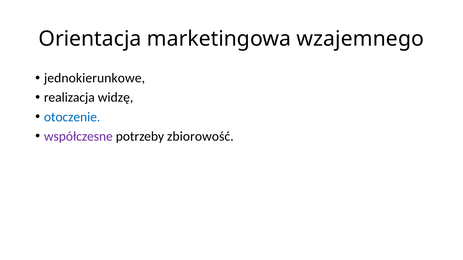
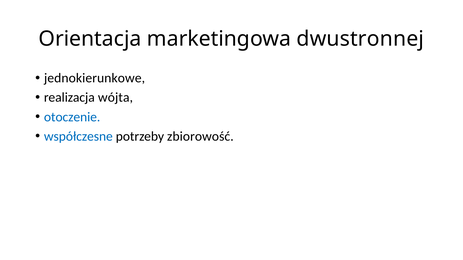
wzajemnego: wzajemnego -> dwustronnej (360, 39)
widzę: widzę -> wójta (115, 98)
współczesne colour: purple -> blue (78, 137)
